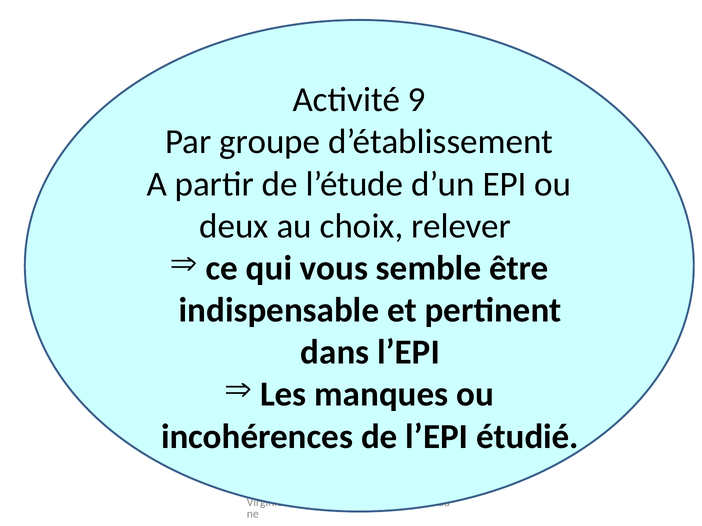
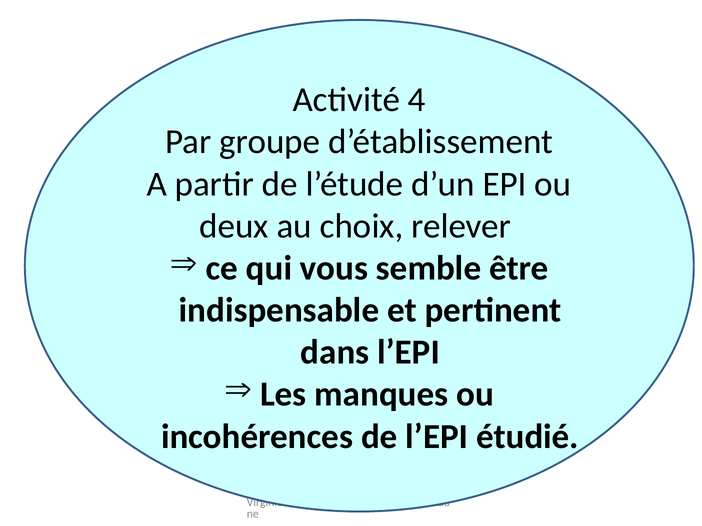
9: 9 -> 4 (417, 100)
